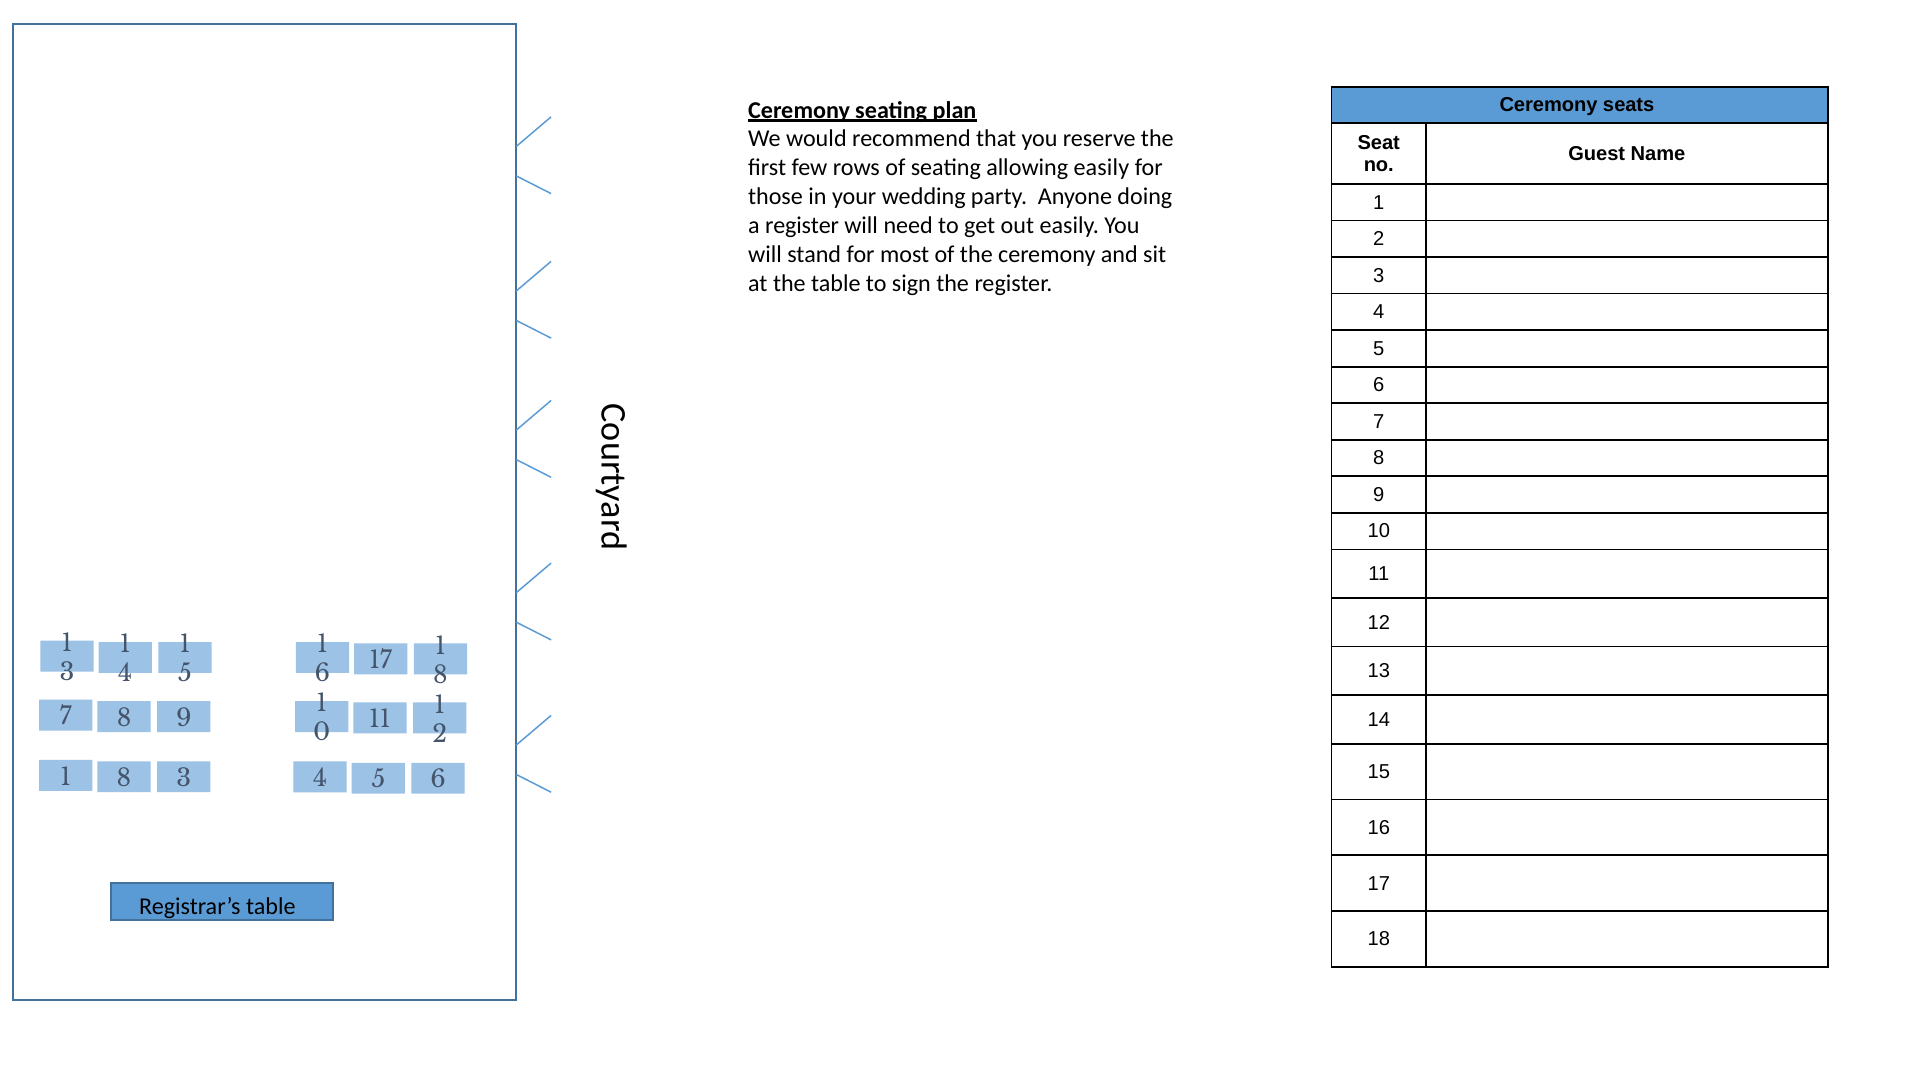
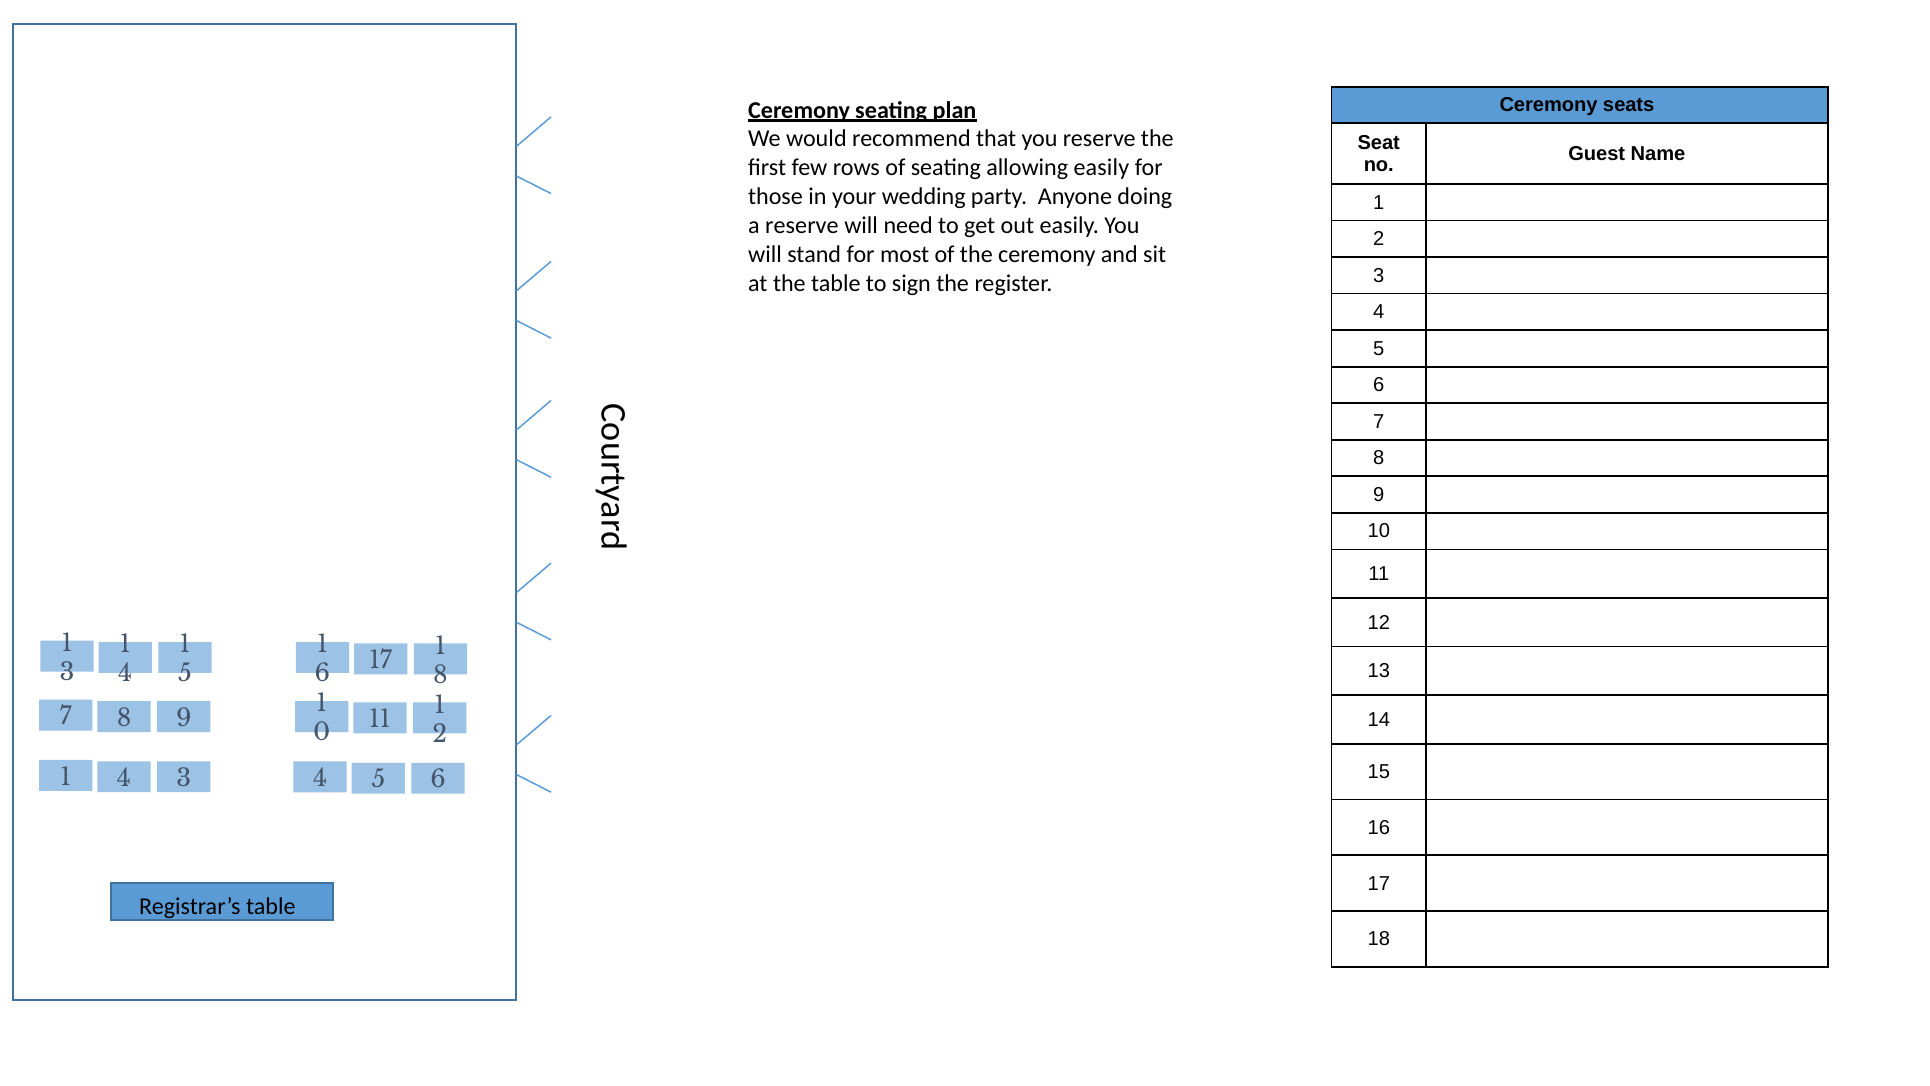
a register: register -> reserve (802, 226)
8: 8 -> 4 (124, 778)
